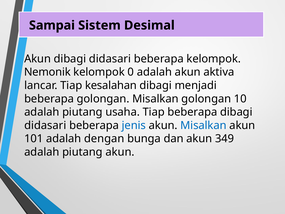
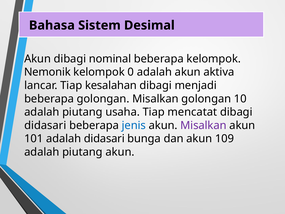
Sampai: Sampai -> Bahasa (52, 25)
Akun dibagi didasari: didasari -> nominal (110, 59)
Tiap beberapa: beberapa -> mencatat (192, 112)
Misalkan colour: blue -> purple (203, 125)
adalah dengan: dengan -> didasari (104, 139)
349: 349 -> 109 (225, 139)
